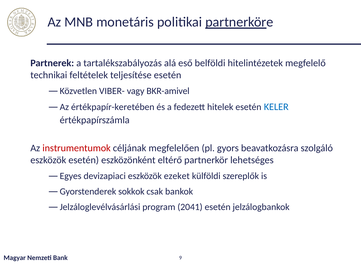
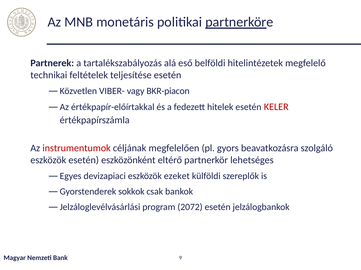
BKR-amivel: BKR-amivel -> BKR-piacon (168, 91)
értékpapír-keretében: értékpapír-keretében -> értékpapír-előírtakkal (113, 107)
KELER colour: blue -> red (276, 107)
2041: 2041 -> 2072 (190, 208)
